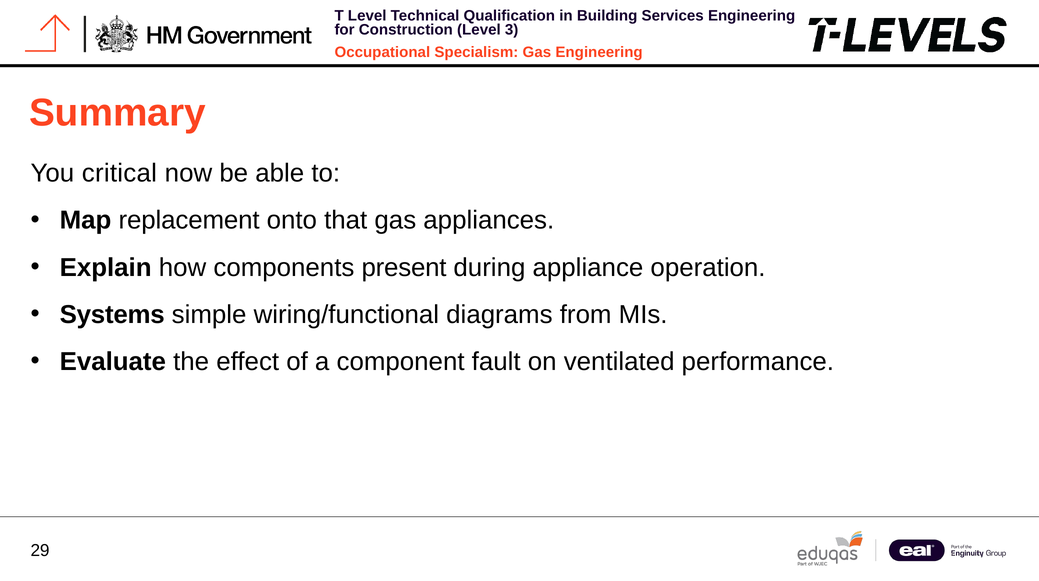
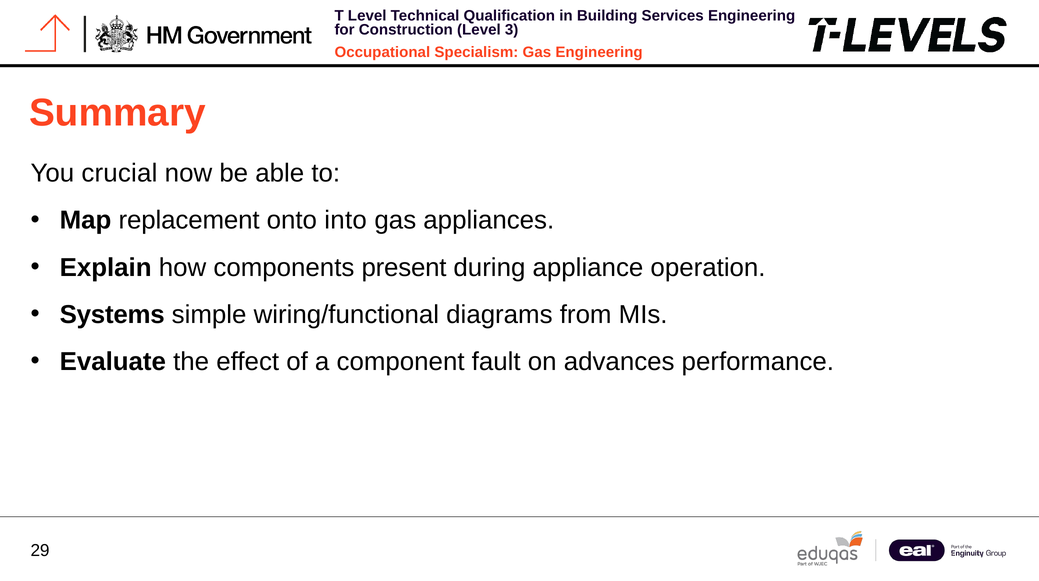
critical: critical -> crucial (119, 173)
that: that -> into (346, 220)
ventilated: ventilated -> advances (619, 361)
